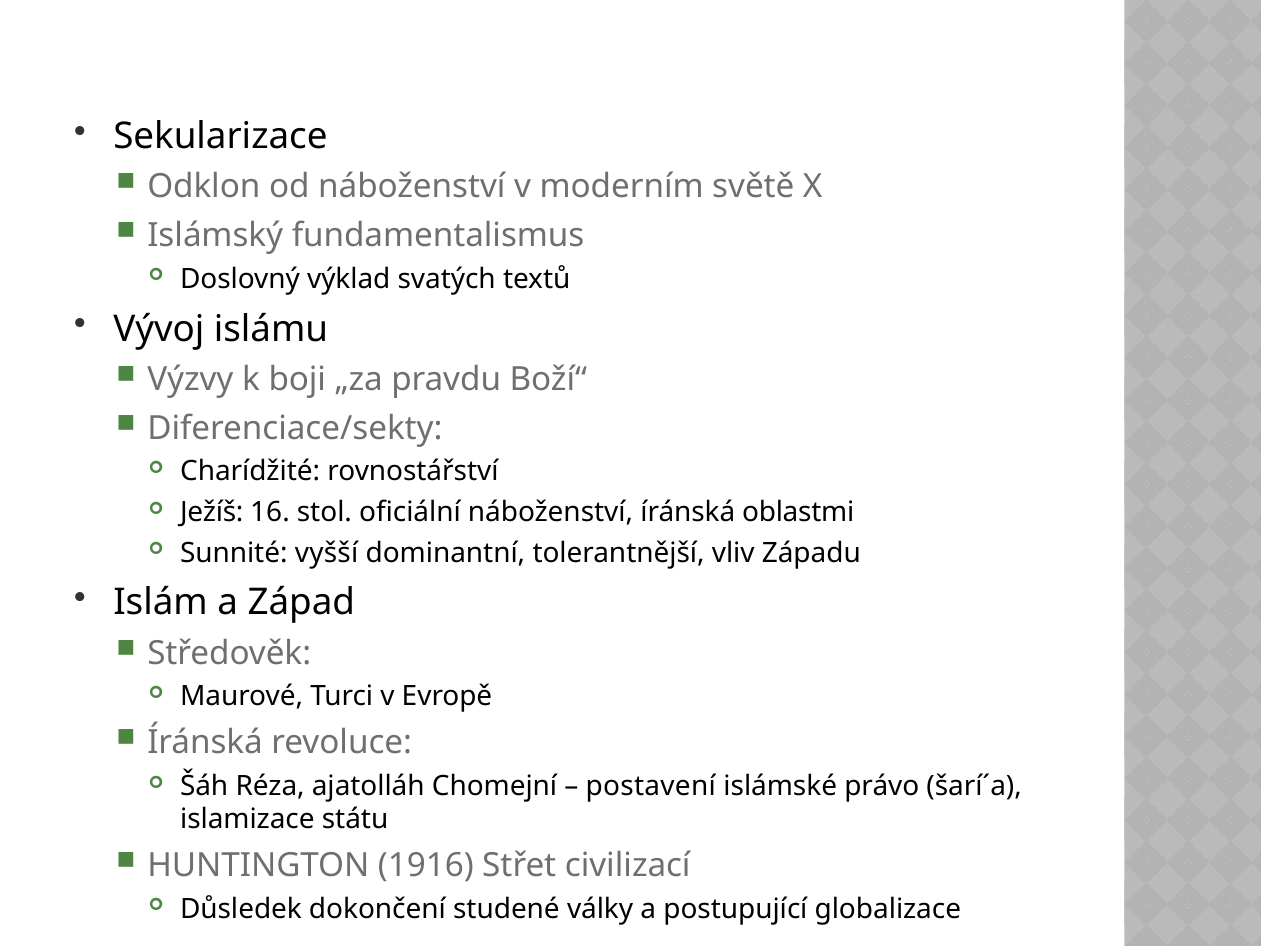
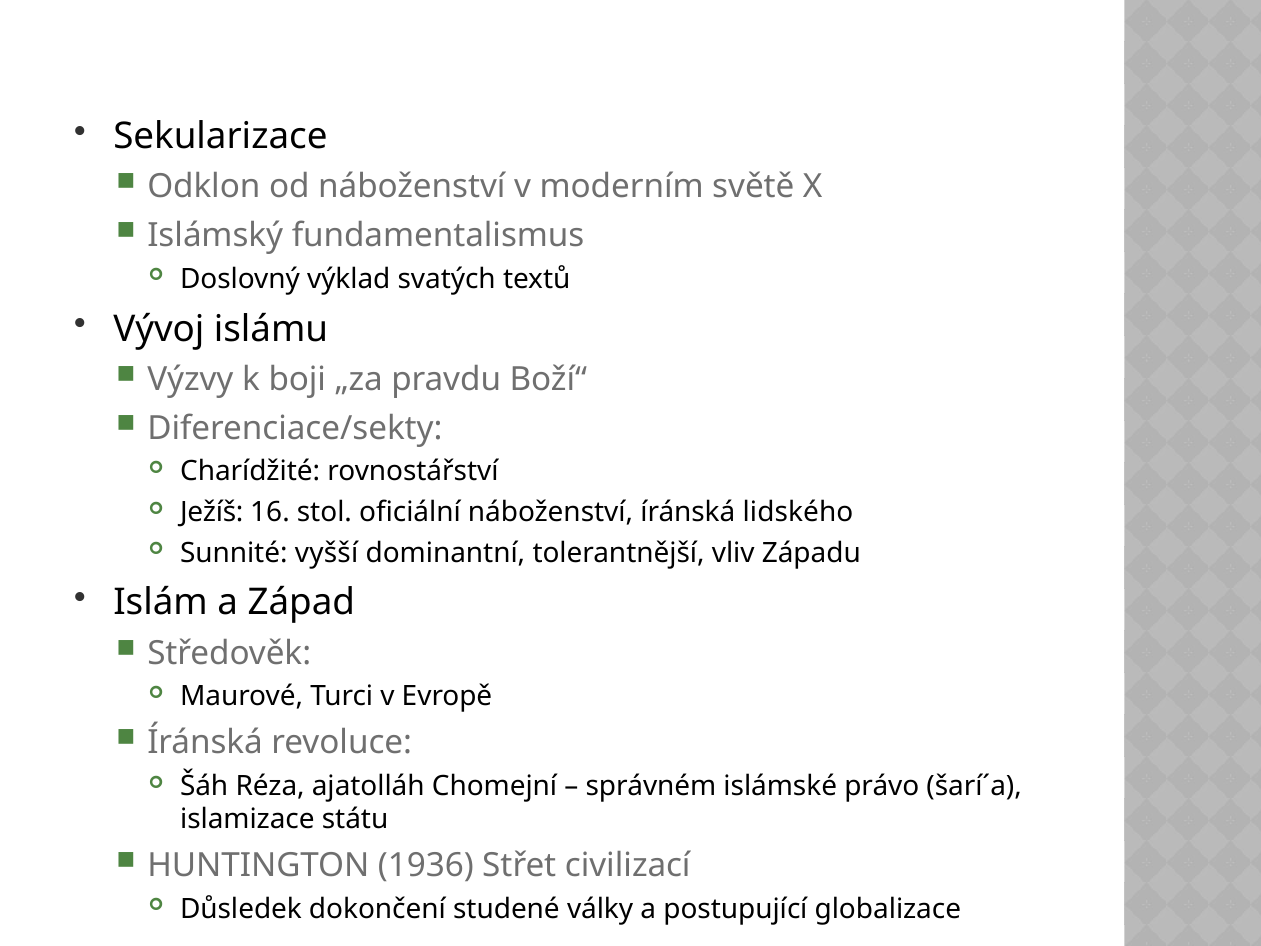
oblastmi: oblastmi -> lidského (798, 512)
postavení: postavení -> správném (651, 786)
1916: 1916 -> 1936 (426, 865)
